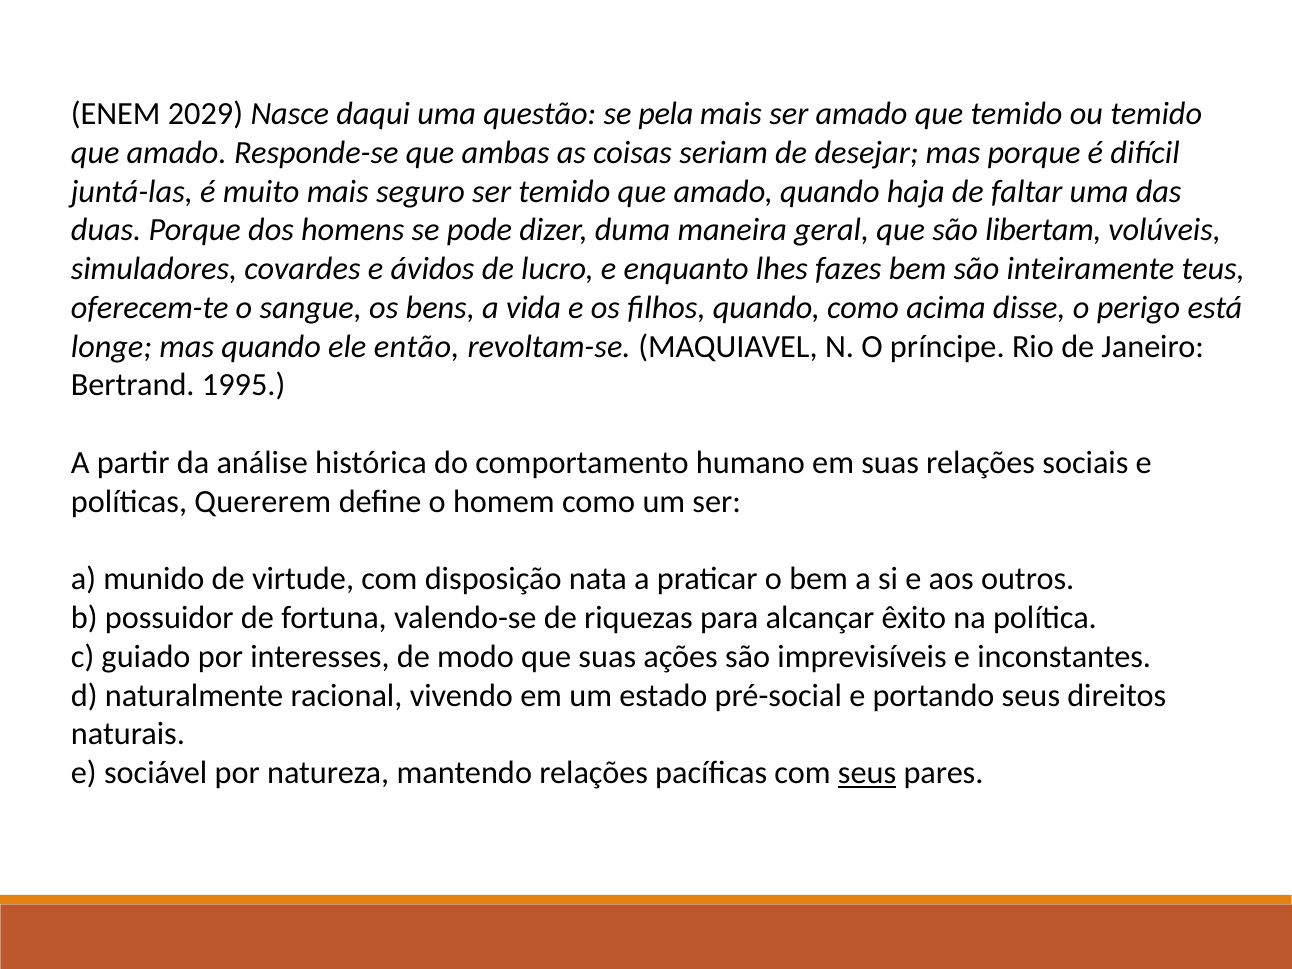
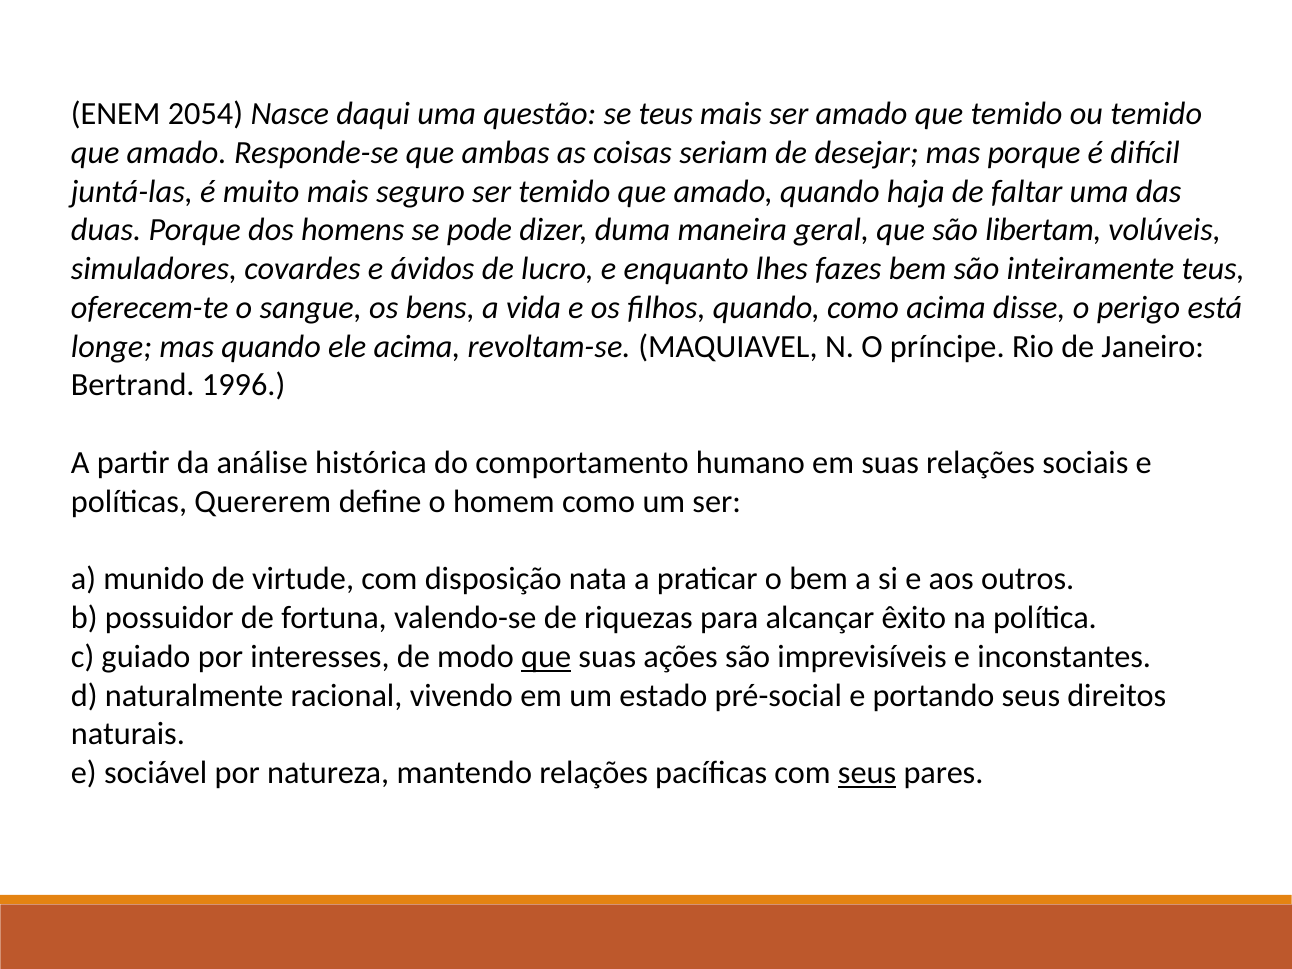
2029: 2029 -> 2054 (205, 114)
se pela: pela -> teus (666, 114)
ele então: então -> acima (417, 347)
1995: 1995 -> 1996 (244, 385)
que underline: none -> present (546, 657)
